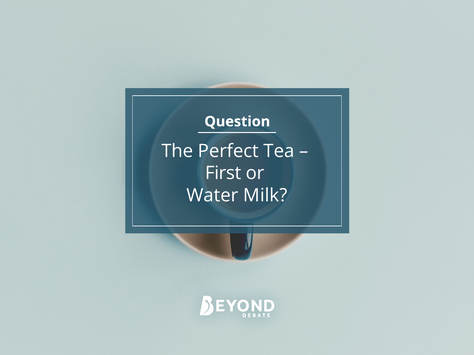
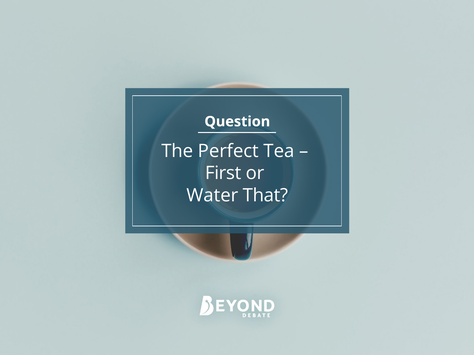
Milk: Milk -> That (266, 196)
